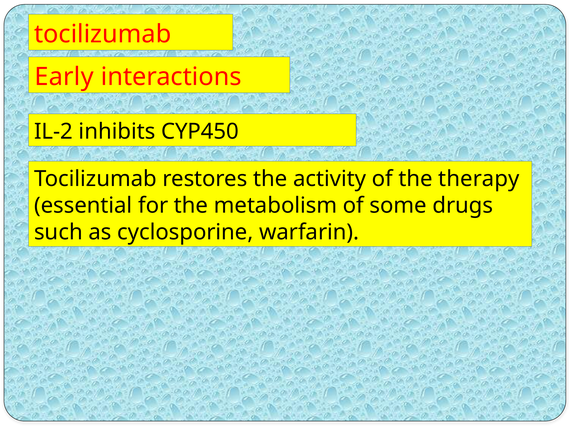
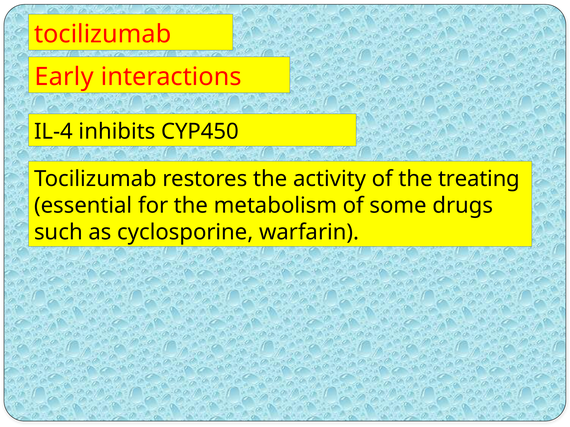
IL-2: IL-2 -> IL-4 (54, 132)
therapy: therapy -> treating (479, 179)
